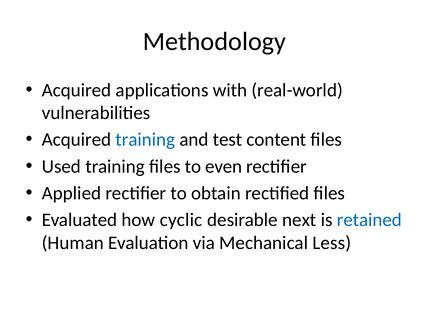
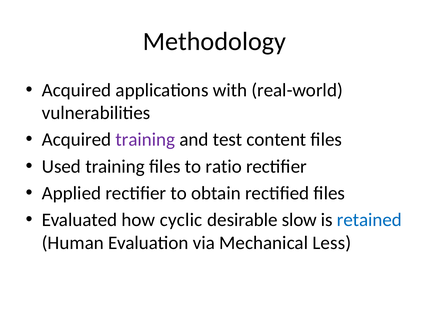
training colour: blue -> purple (145, 140)
even: even -> ratio (224, 166)
next: next -> slow (299, 220)
